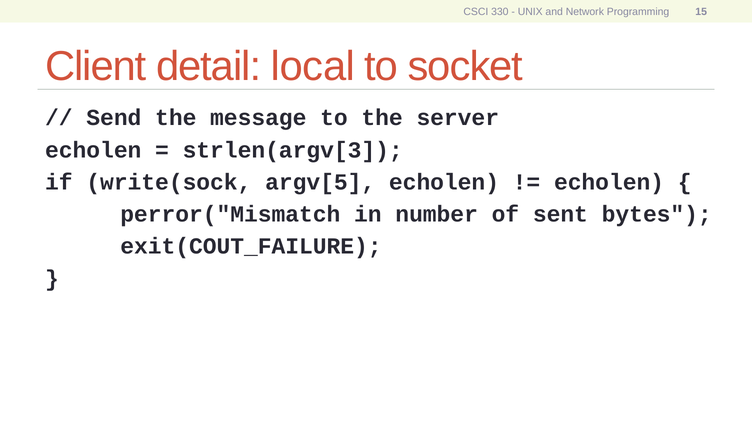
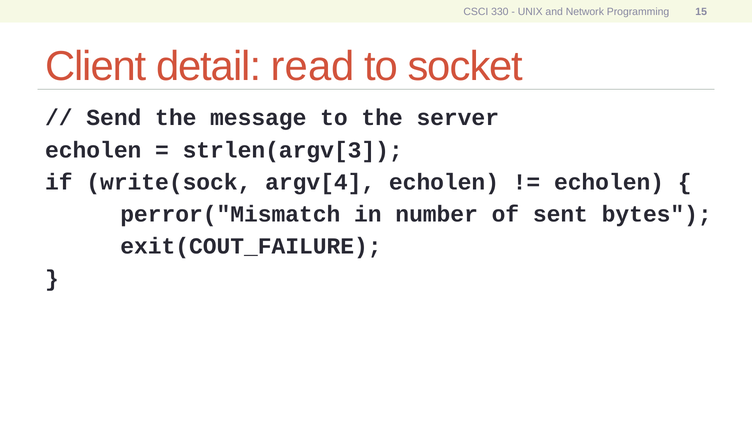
local: local -> read (313, 66)
argv[5: argv[5 -> argv[4 (320, 182)
